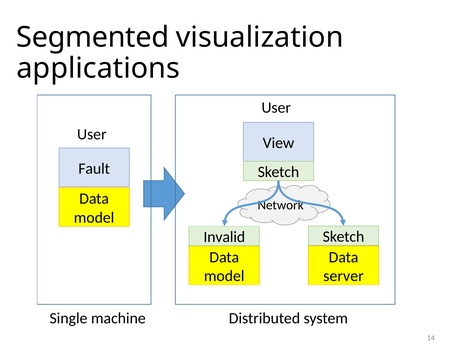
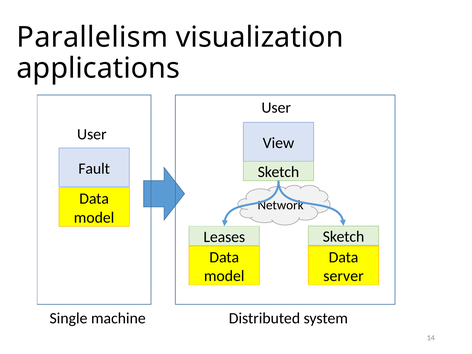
Segmented: Segmented -> Parallelism (92, 37)
Invalid: Invalid -> Leases (224, 237)
